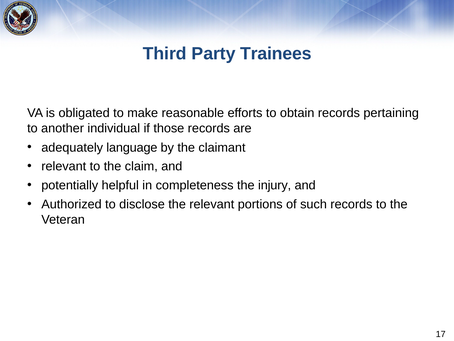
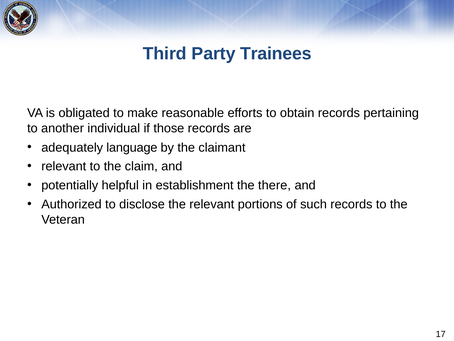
completeness: completeness -> establishment (195, 185)
injury: injury -> there (275, 185)
